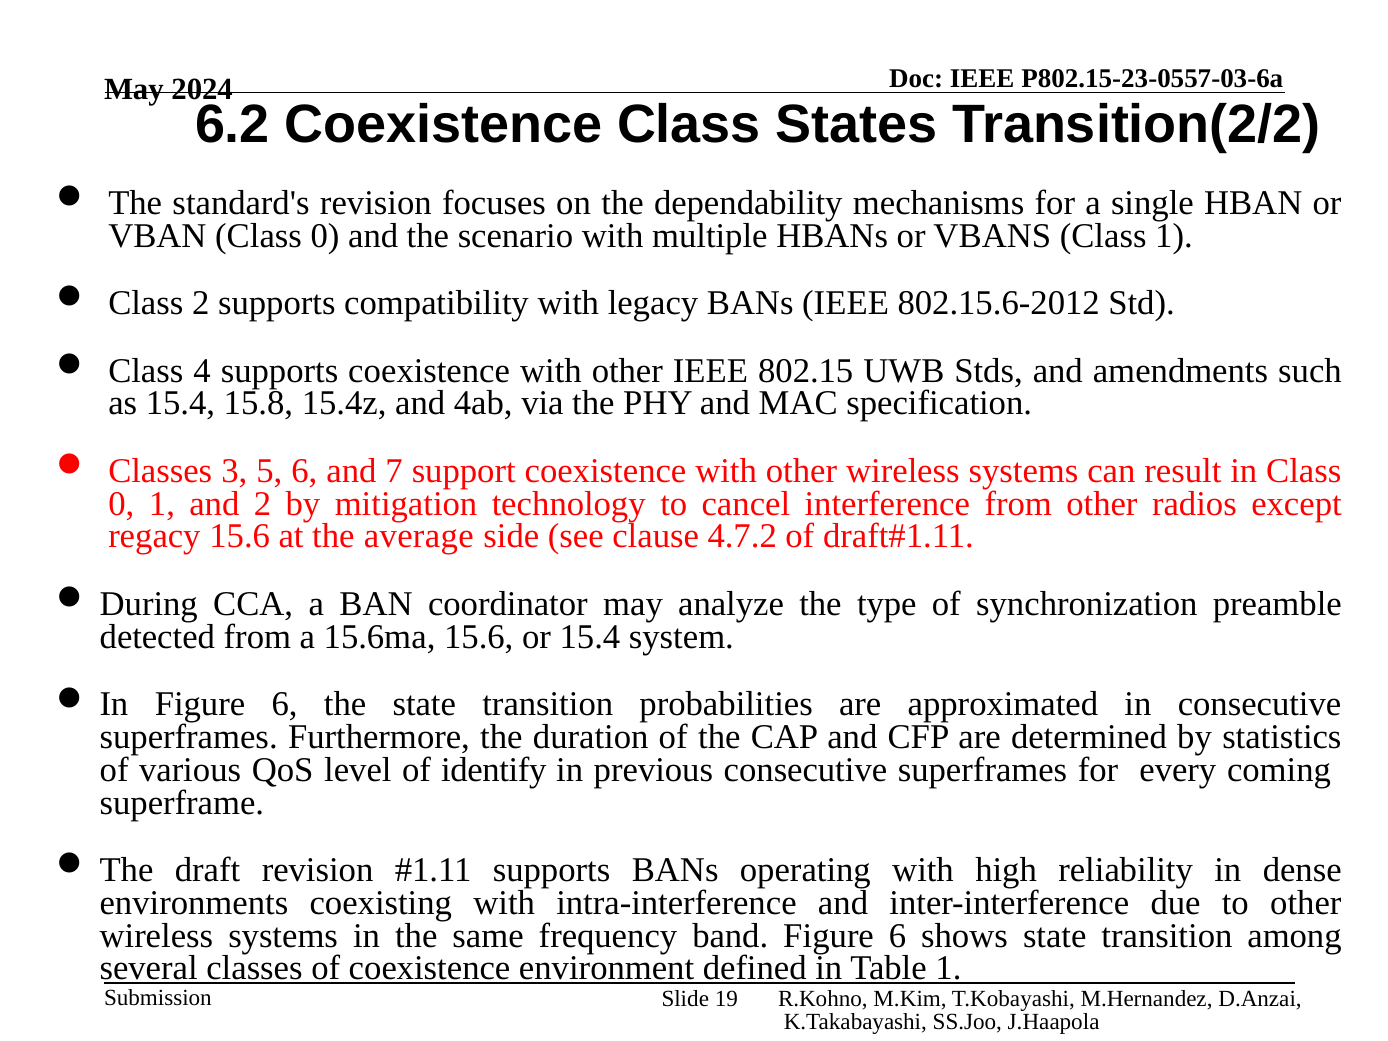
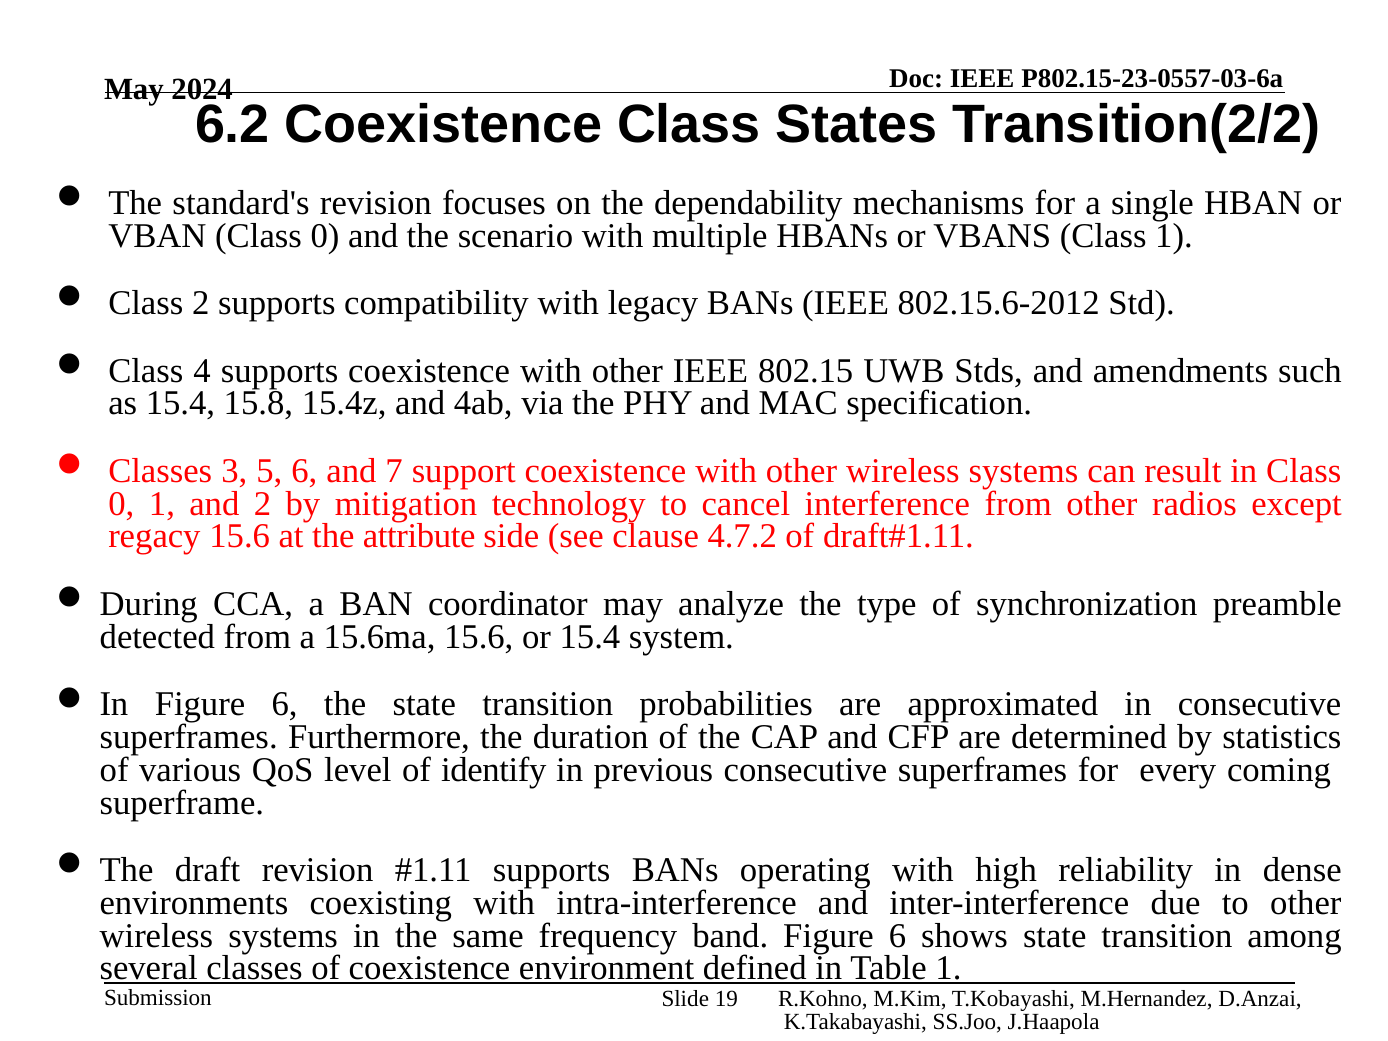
average: average -> attribute (419, 536)
